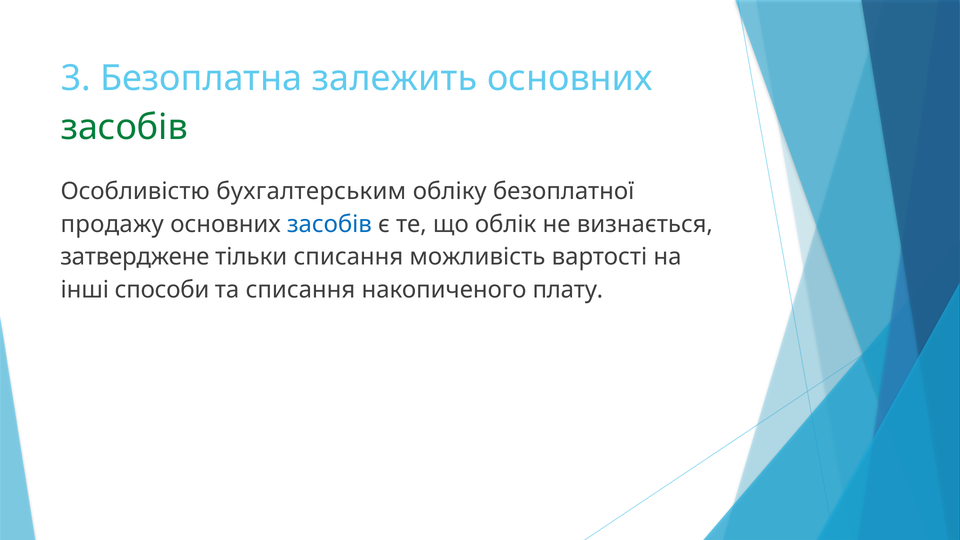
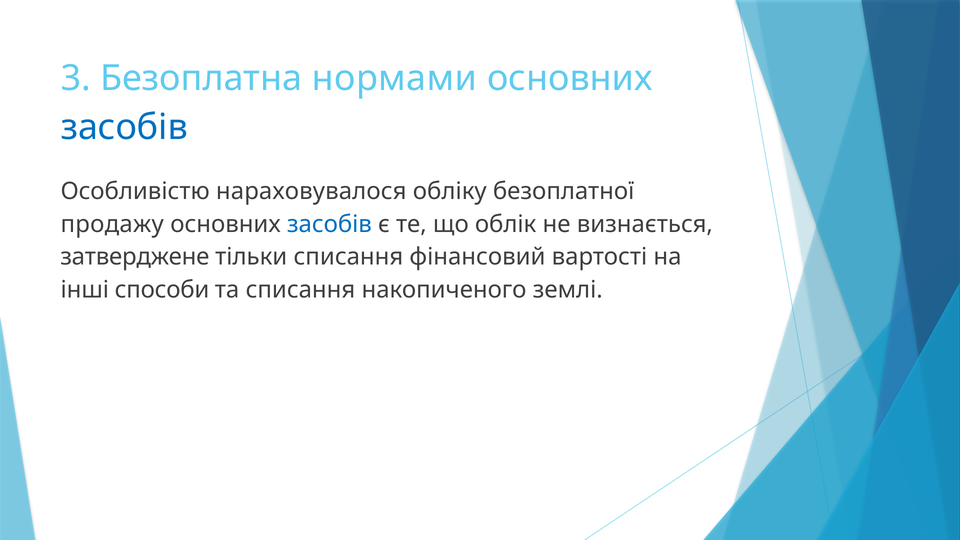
залежить: залежить -> нормами (394, 78)
засобів colour: green -> blue (124, 127)
бухгалтерським: бухгалтерським -> нараховувалося (311, 191)
можливість: можливість -> фінансовий (477, 257)
плату: плату -> землі (568, 290)
